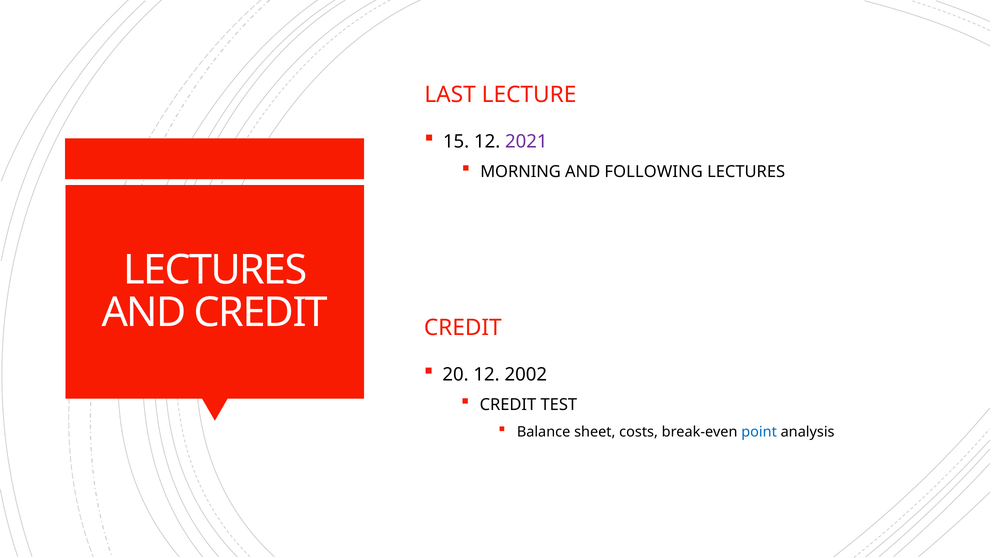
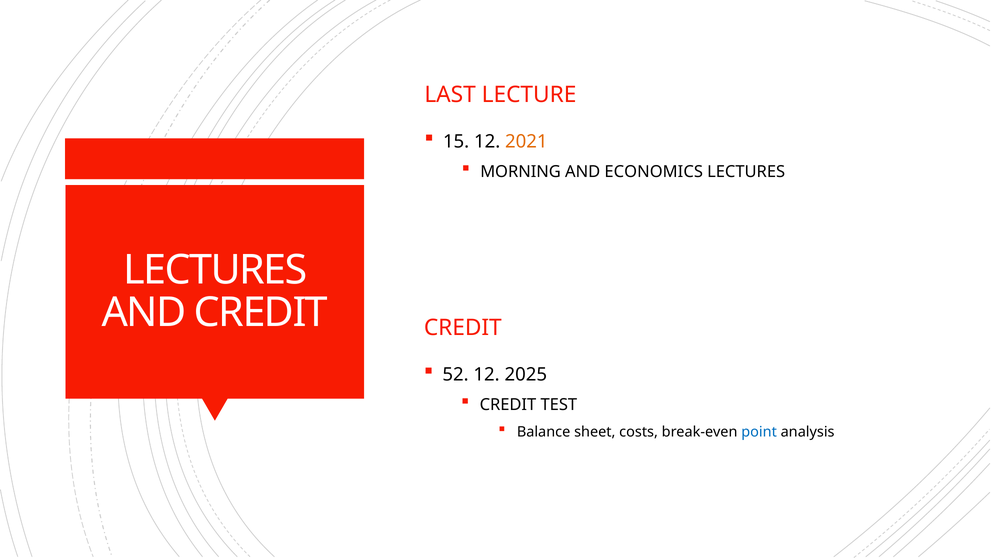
2021 colour: purple -> orange (526, 142)
FOLLOWING: FOLLOWING -> ECONOMICS (654, 172)
20: 20 -> 52 (456, 375)
2002: 2002 -> 2025 (526, 375)
